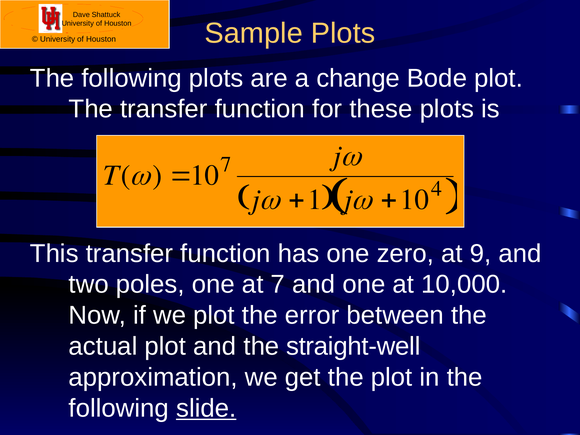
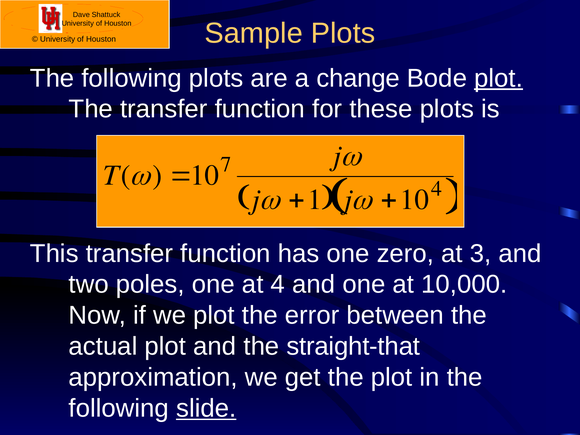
plot underline: none -> present (498, 78)
9: 9 -> 3 (481, 254)
at 7: 7 -> 4 (278, 284)
straight-well: straight-well -> straight-that (353, 346)
